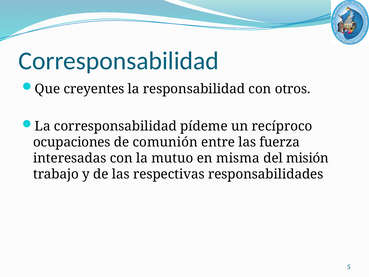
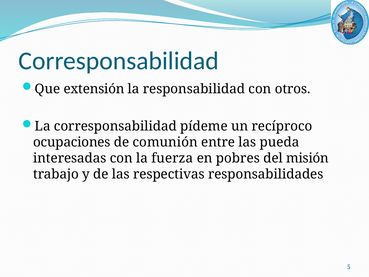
creyentes: creyentes -> extensión (94, 89)
fuerza: fuerza -> pueda (279, 142)
mutuo: mutuo -> fuerza (172, 158)
misma: misma -> pobres (238, 158)
